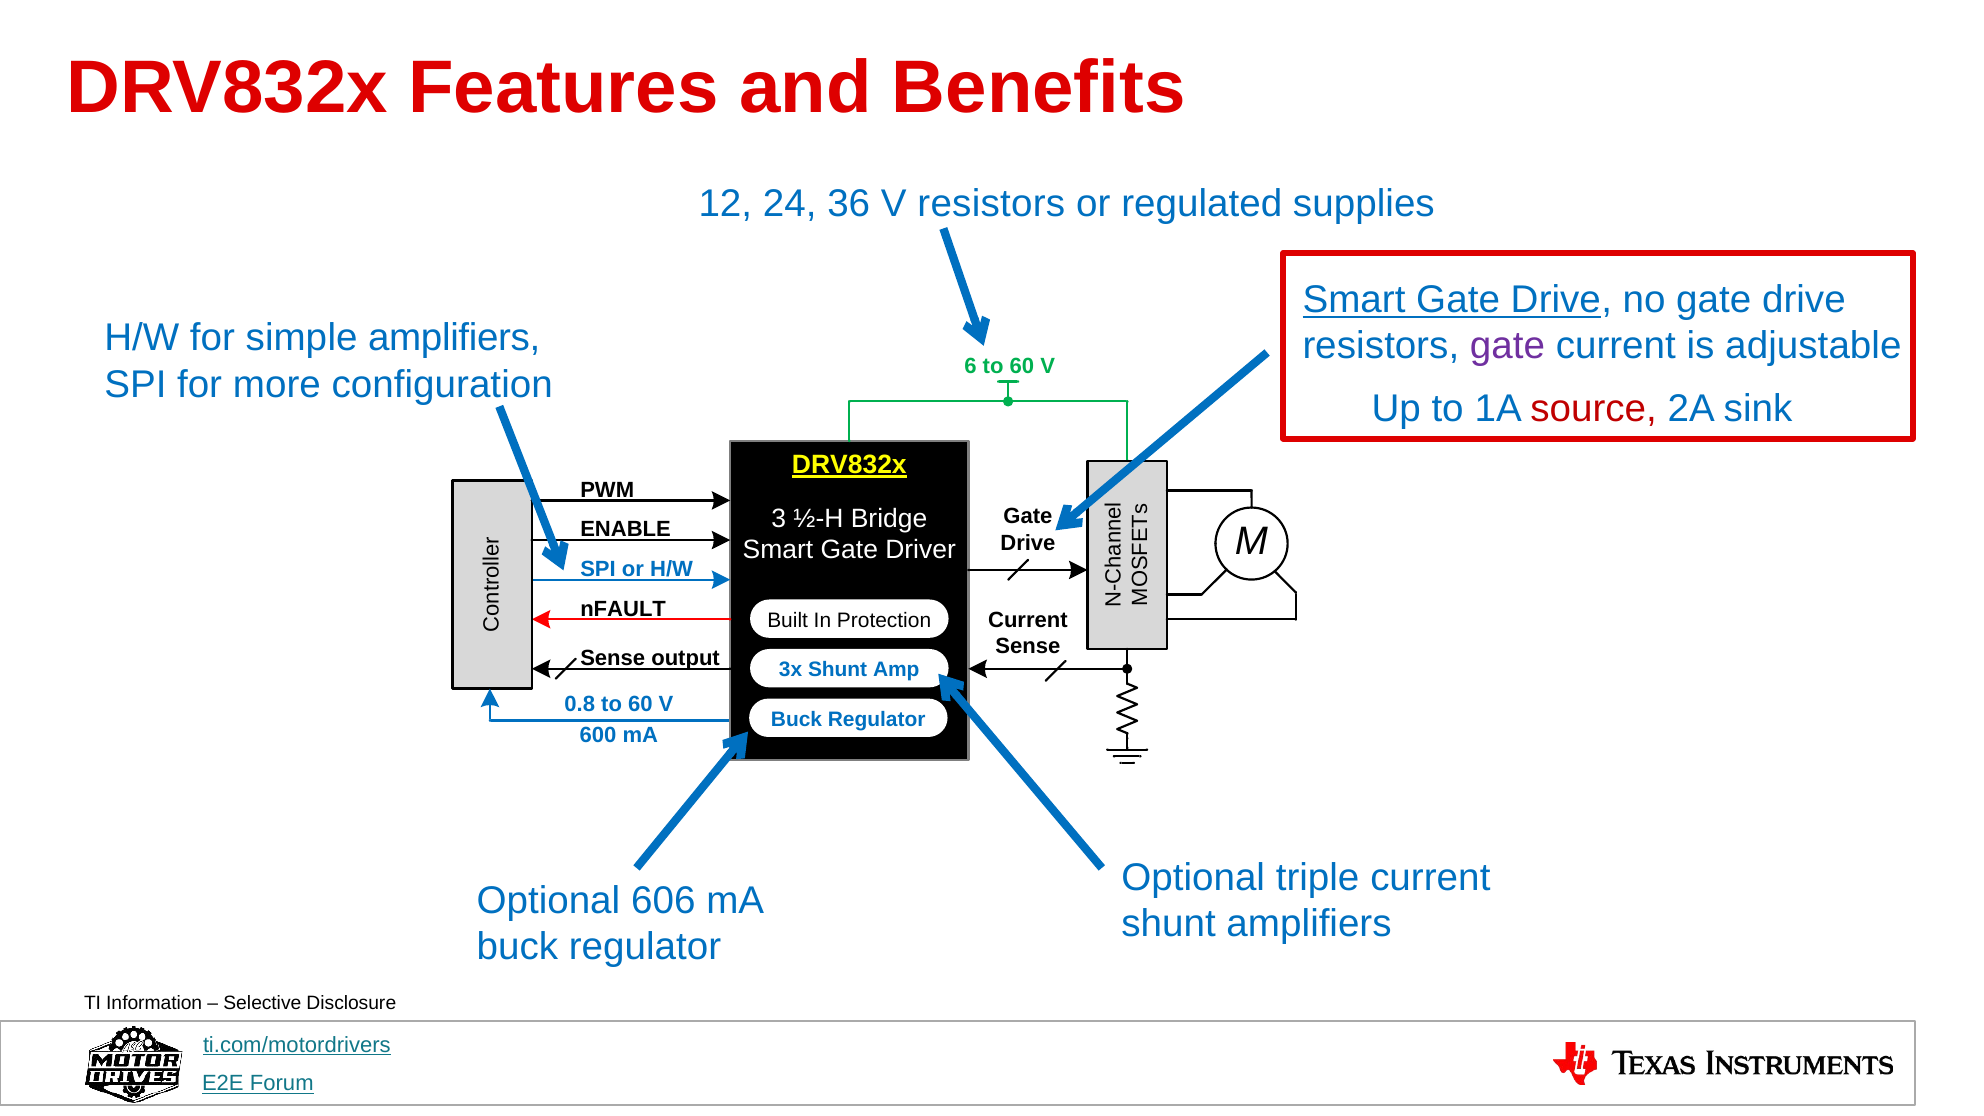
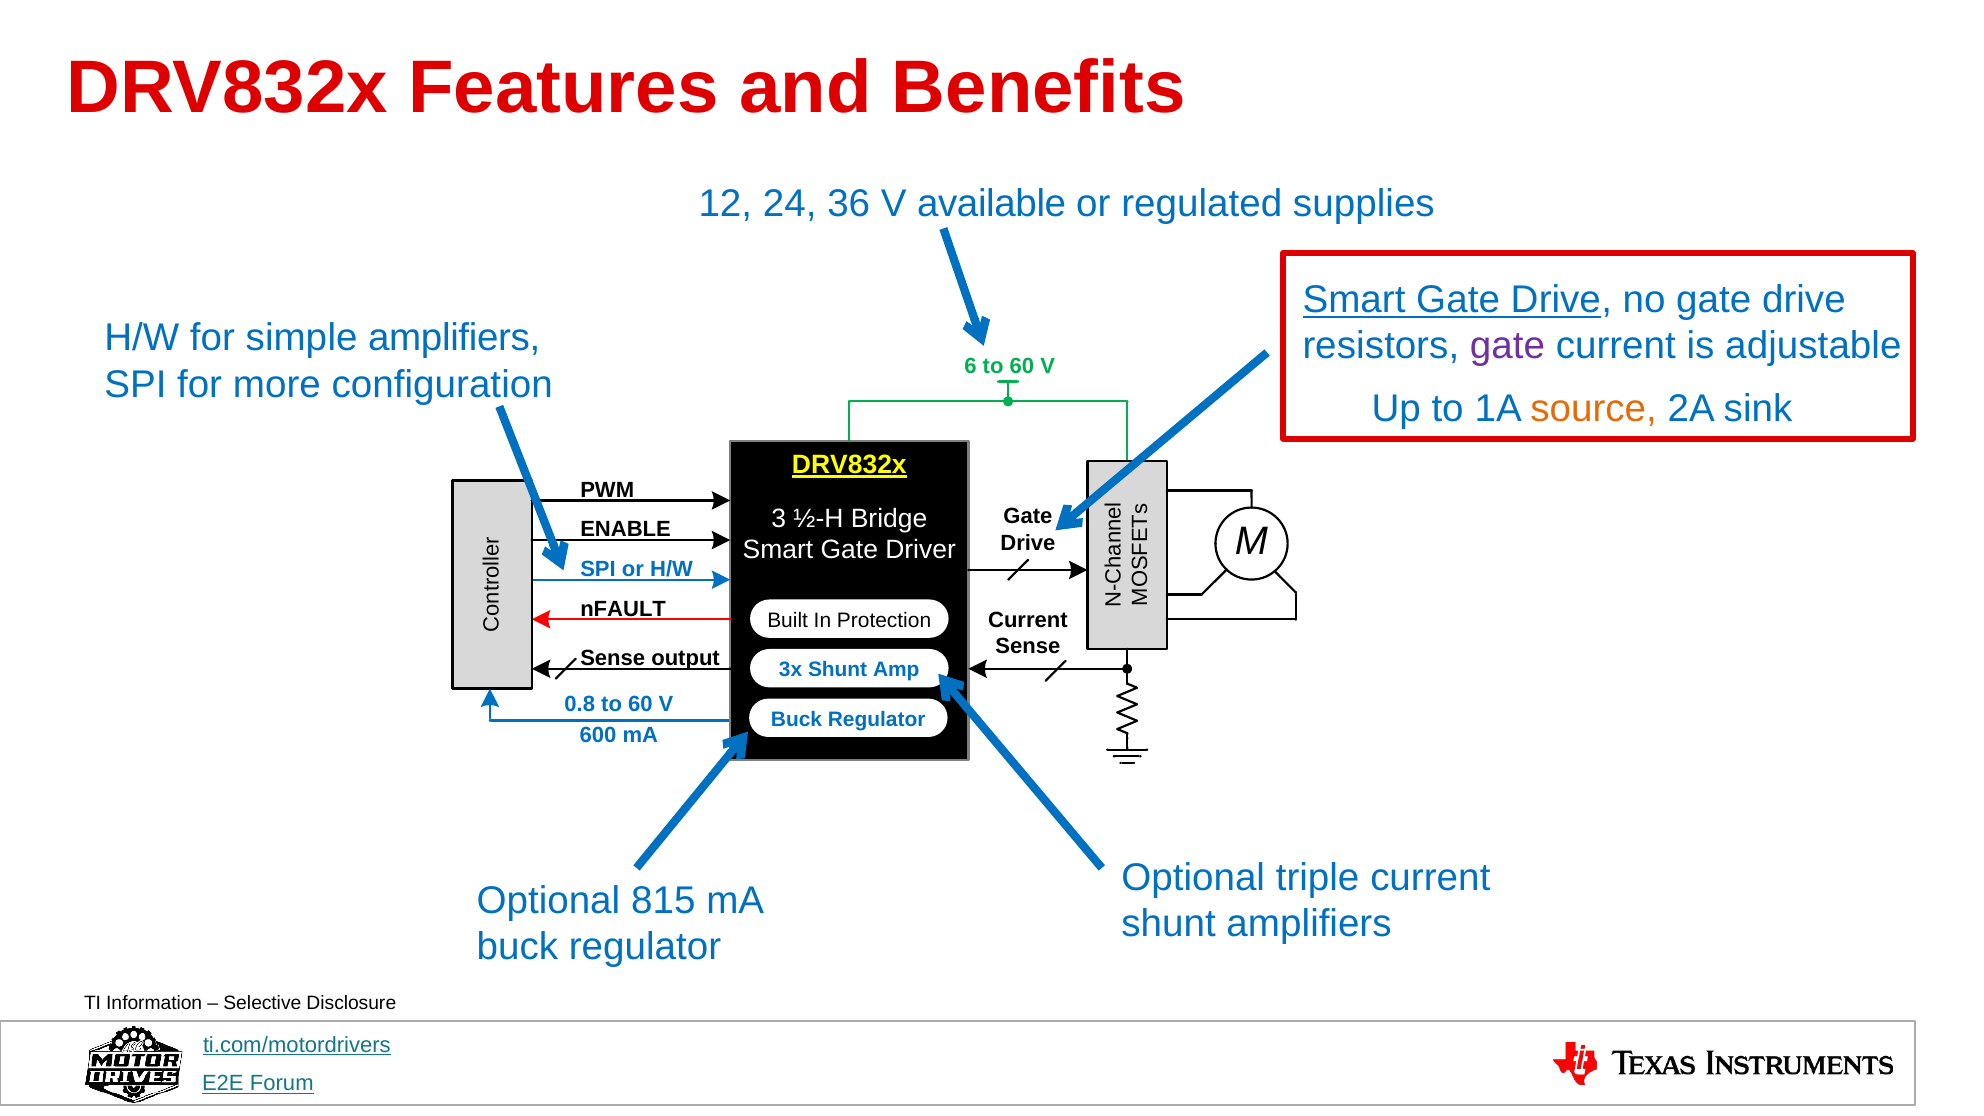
V resistors: resistors -> available (992, 203)
source colour: red -> orange (1594, 409)
606: 606 -> 815 (663, 900)
